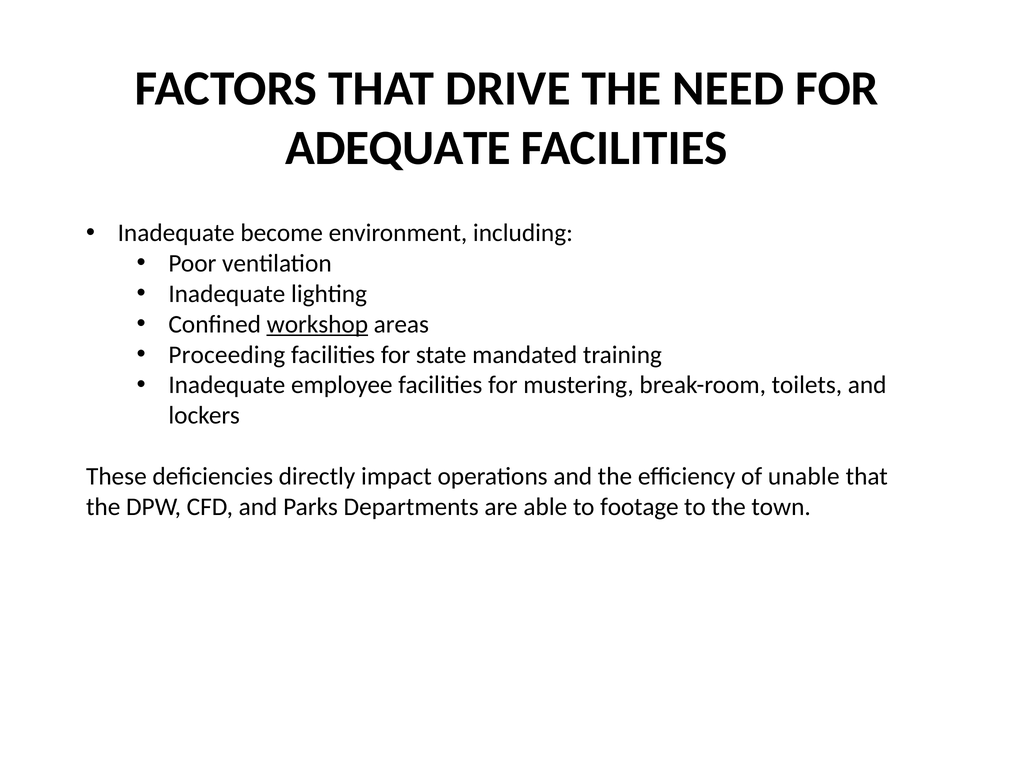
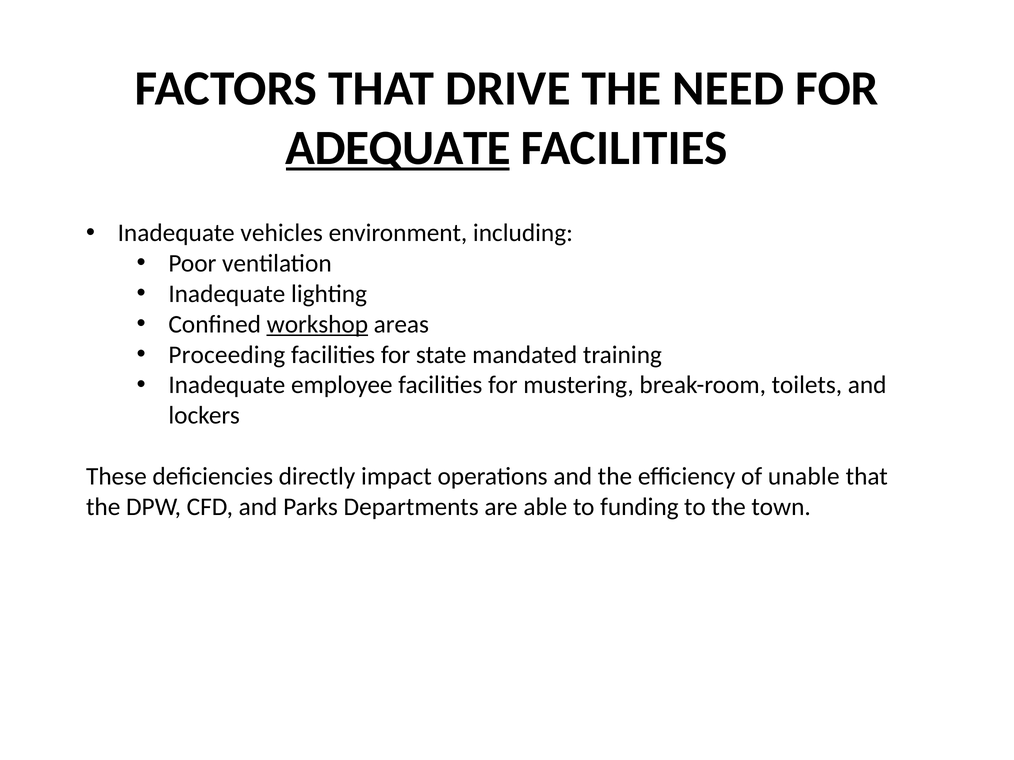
ADEQUATE underline: none -> present (398, 148)
become: become -> vehicles (282, 233)
footage: footage -> funding (639, 507)
